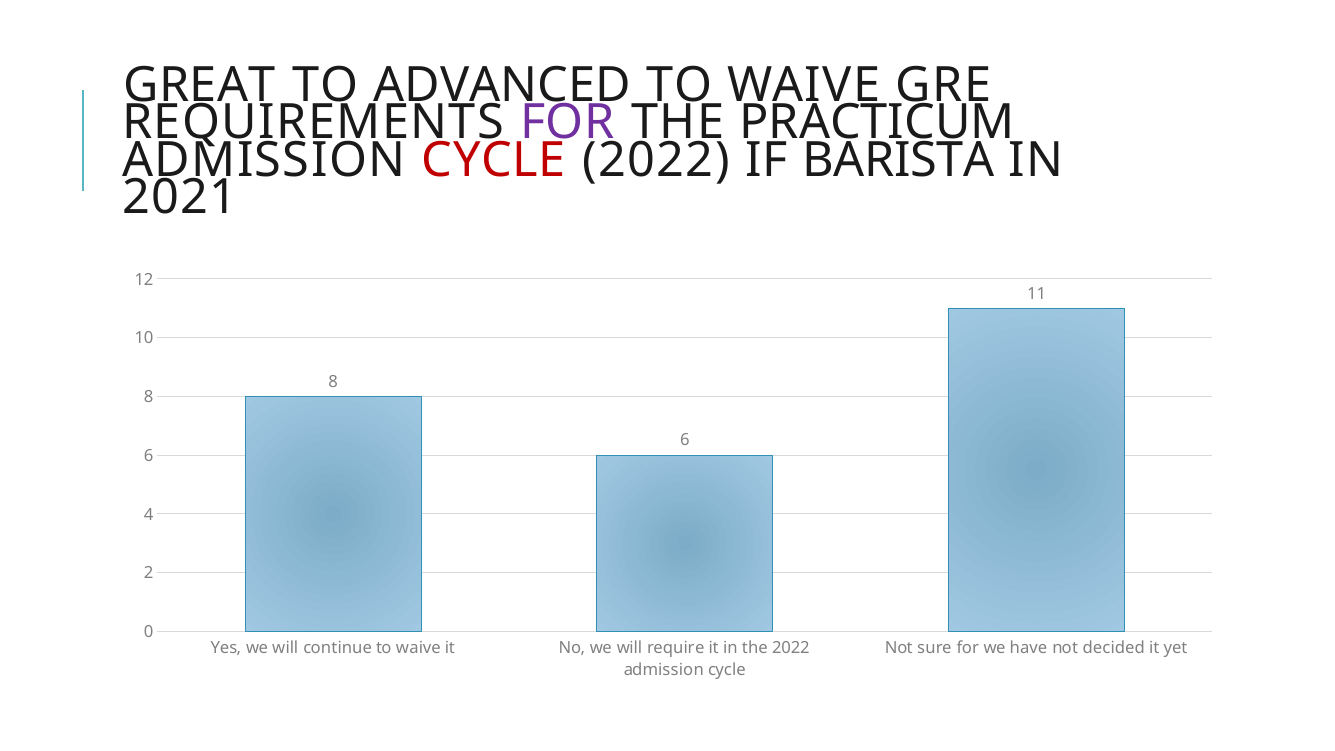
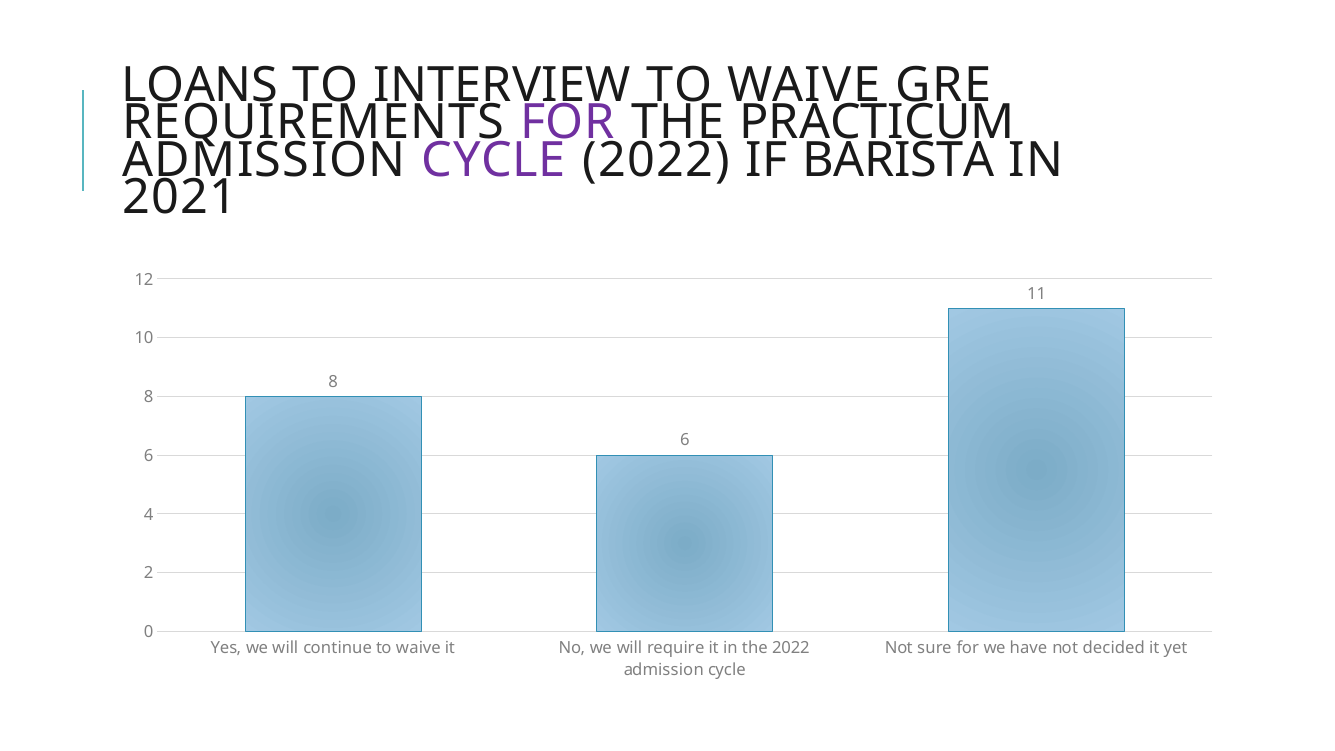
GREAT: GREAT -> LOANS (200, 85)
ADVANCED: ADVANCED -> INTERVIEW (502, 85)
CYCLE colour: red -> purple (494, 160)
